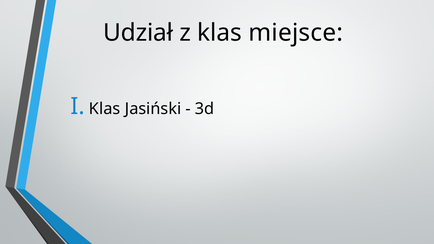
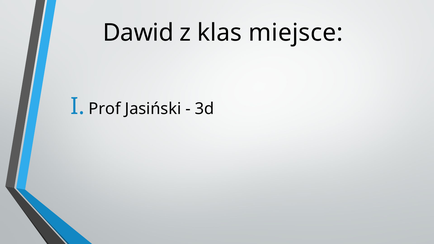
Udział: Udział -> Dawid (138, 33)
Klas: Klas -> Prof (105, 109)
